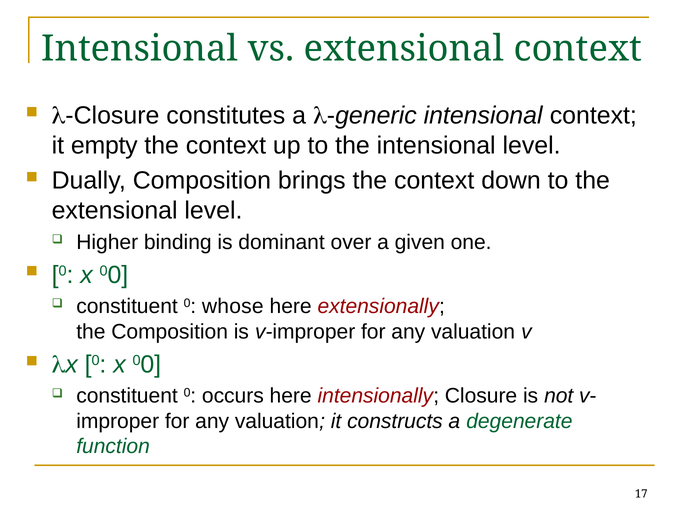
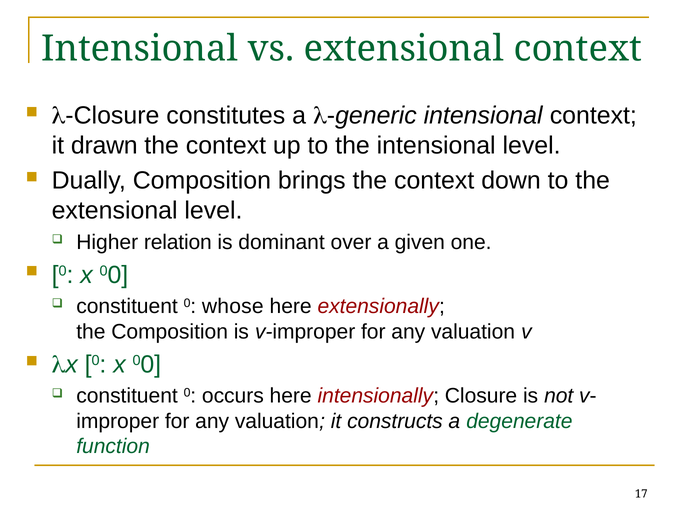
empty: empty -> drawn (104, 146)
binding: binding -> relation (178, 242)
